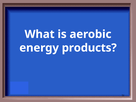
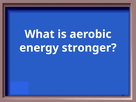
products: products -> stronger (89, 48)
